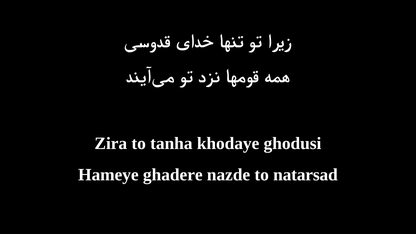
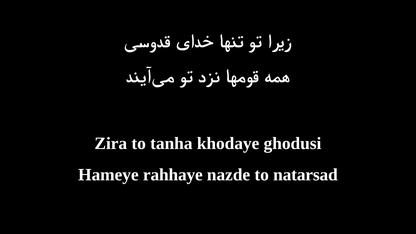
ghadere: ghadere -> rahhaye (173, 175)
